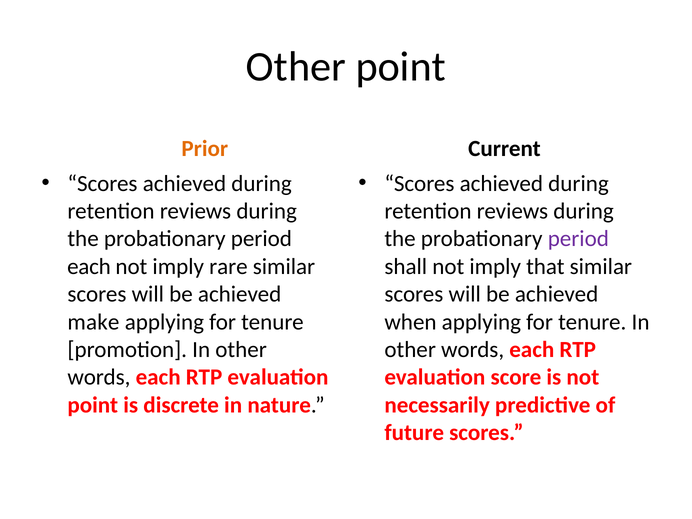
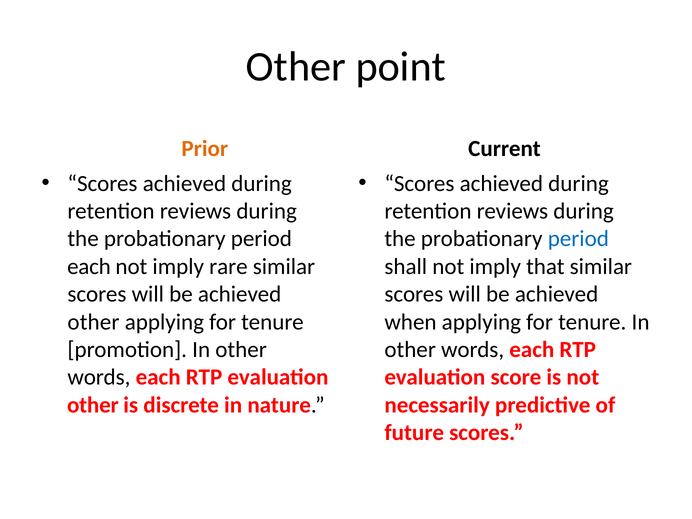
period colour: purple -> blue (578, 239)
make: make -> other (93, 322)
point: point -> other (93, 405)
